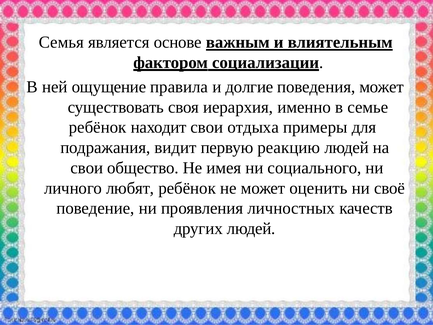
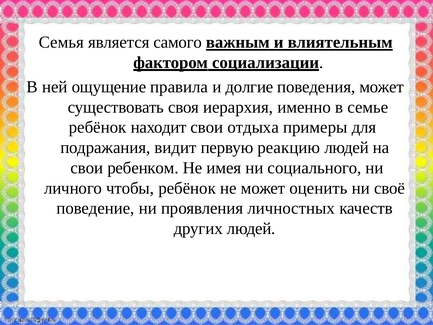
основе: основе -> самого (178, 42)
общество: общество -> ребенком (143, 168)
любят: любят -> чтобы (130, 188)
